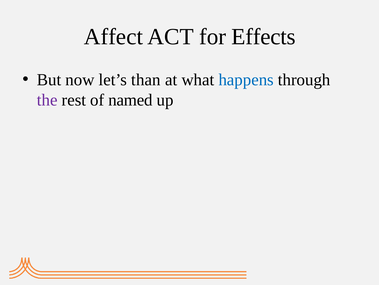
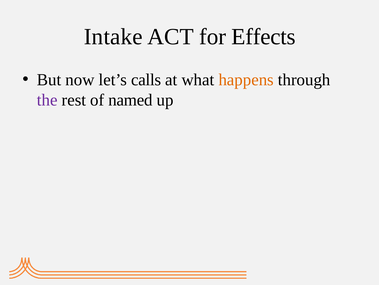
Affect: Affect -> Intake (113, 37)
than: than -> calls (146, 80)
happens colour: blue -> orange (246, 80)
